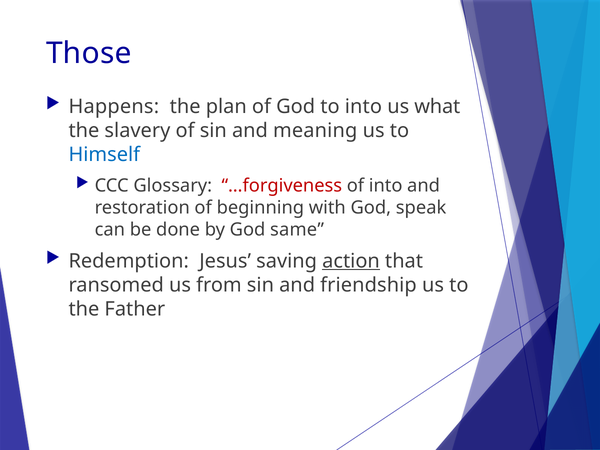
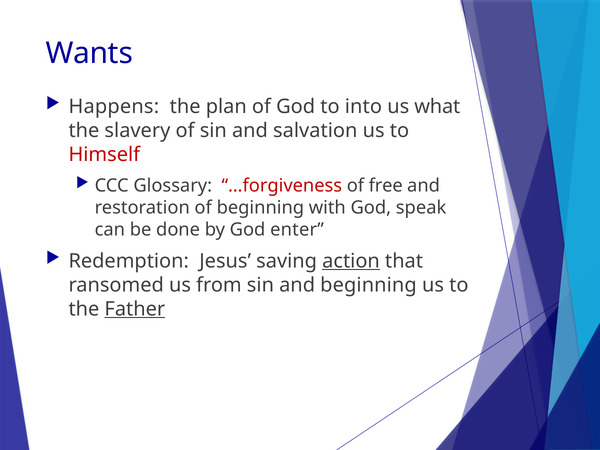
Those: Those -> Wants (89, 53)
meaning: meaning -> salvation (315, 130)
Himself colour: blue -> red (104, 154)
of into: into -> free (386, 186)
same: same -> enter (297, 230)
and friendship: friendship -> beginning (369, 285)
Father underline: none -> present (135, 309)
